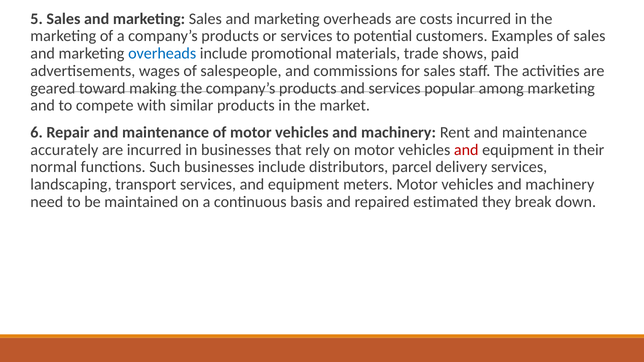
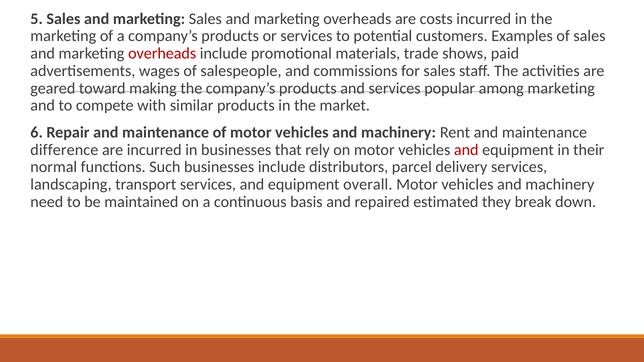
overheads colour: blue -> red (162, 54)
accurately: accurately -> difference (64, 150)
meters: meters -> overall (368, 185)
